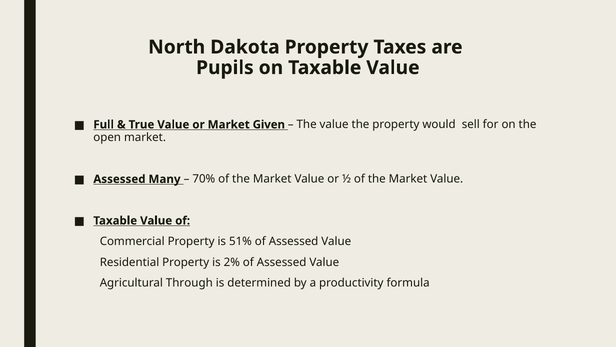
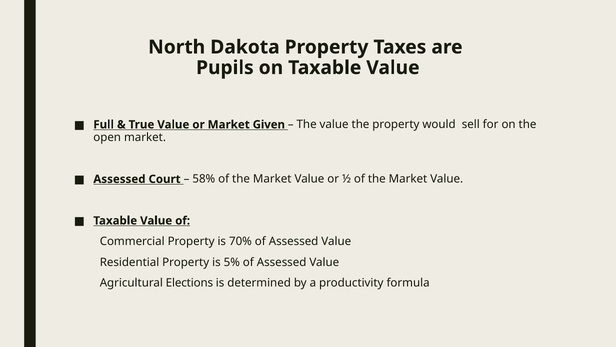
Many: Many -> Court (165, 179)
70%: 70% -> 58% (204, 179)
51%: 51% -> 70% (240, 241)
2%: 2% -> 5% (232, 262)
Through: Through -> Elections (189, 283)
